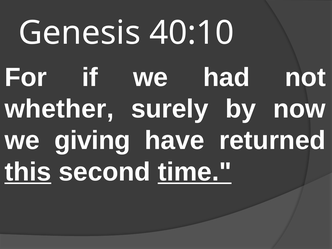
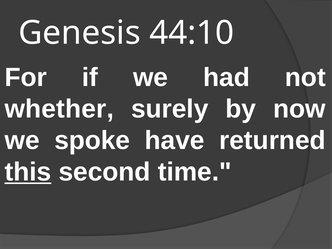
40:10: 40:10 -> 44:10 (192, 33)
giving: giving -> spoke (92, 140)
time underline: present -> none (195, 172)
